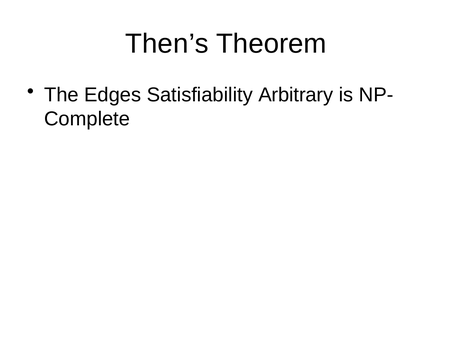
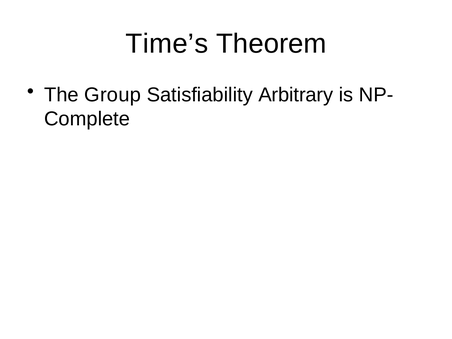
Then’s: Then’s -> Time’s (167, 44)
Edges: Edges -> Group (113, 95)
